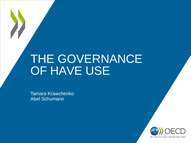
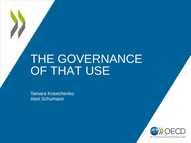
HAVE: HAVE -> THAT (66, 71)
